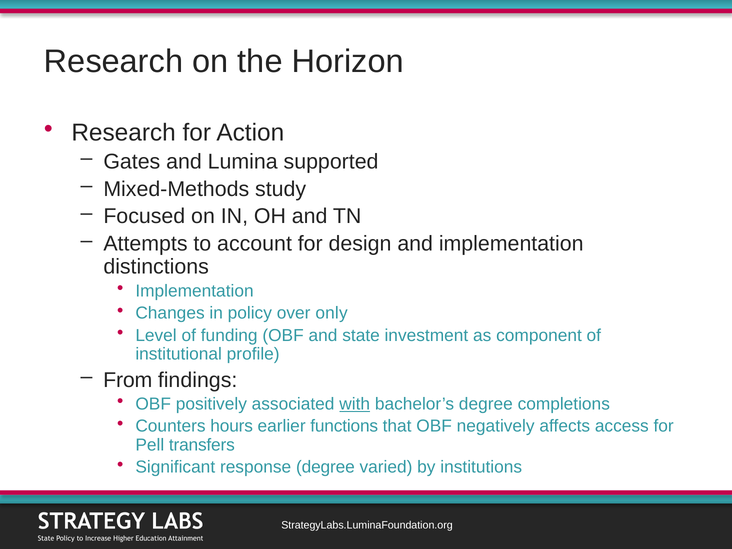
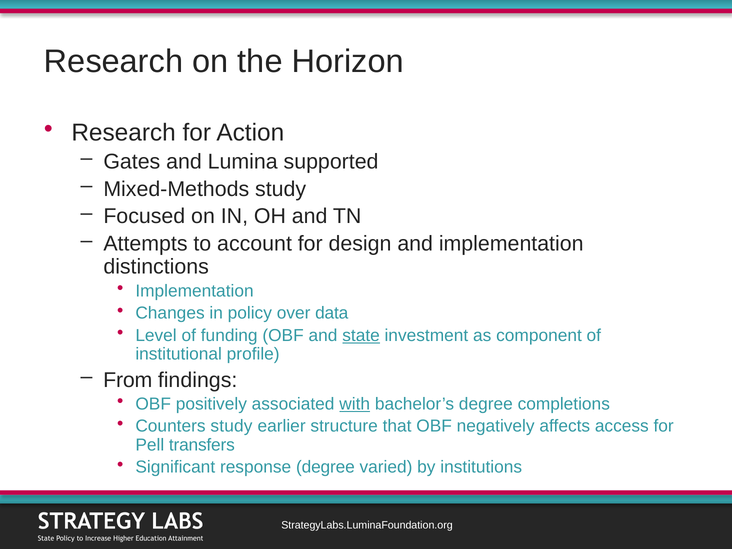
only: only -> data (332, 313)
state underline: none -> present (361, 336)
Counters hours: hours -> study (231, 426)
functions: functions -> structure (344, 426)
